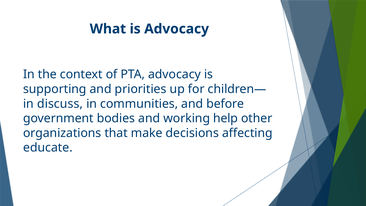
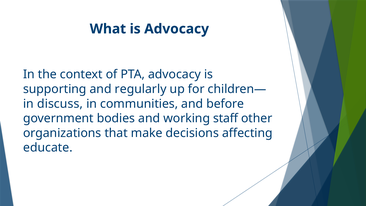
priorities: priorities -> regularly (141, 89)
help: help -> staff (226, 118)
